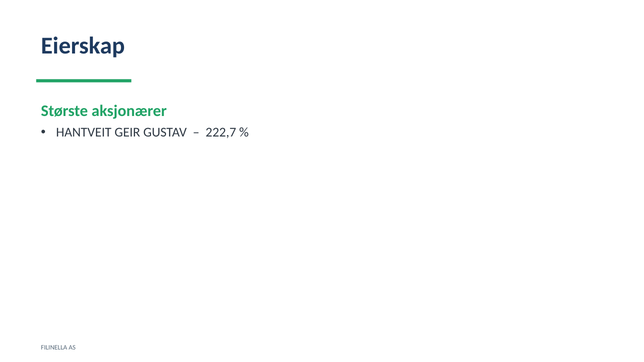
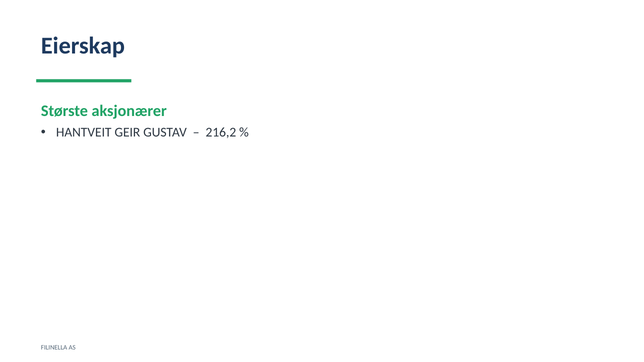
222,7: 222,7 -> 216,2 (221, 132)
